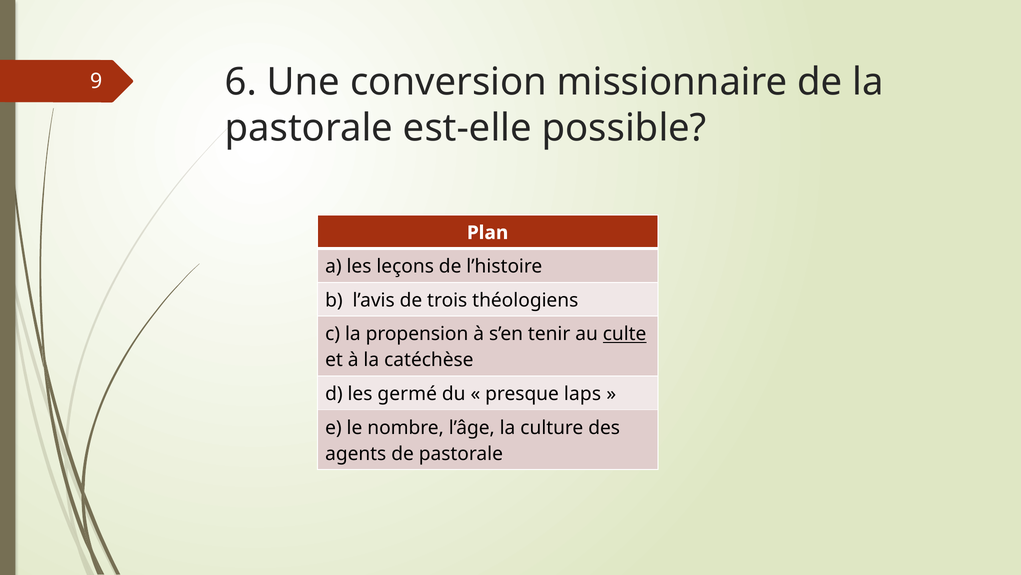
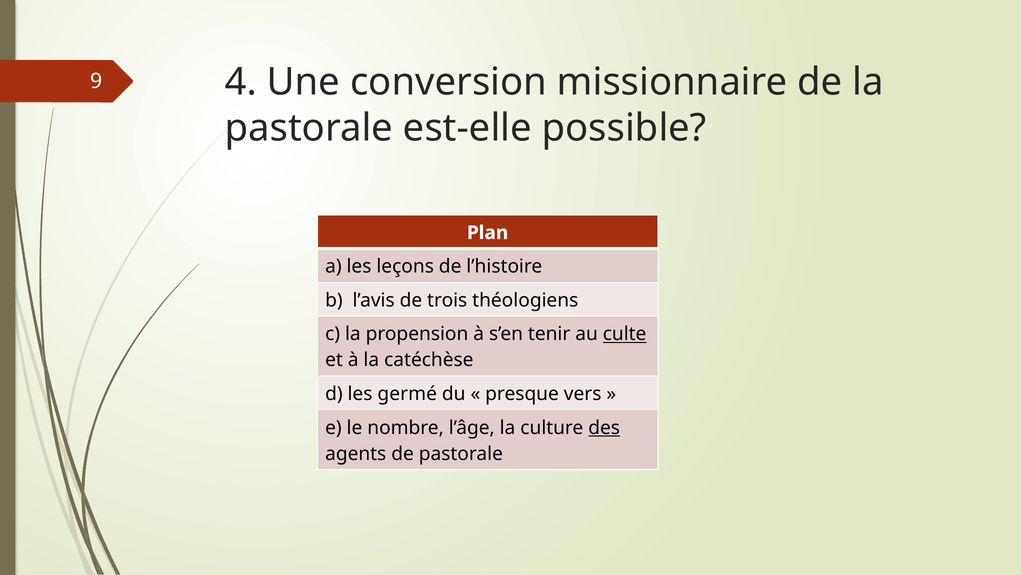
6: 6 -> 4 (241, 82)
laps: laps -> vers (583, 393)
des underline: none -> present (604, 427)
